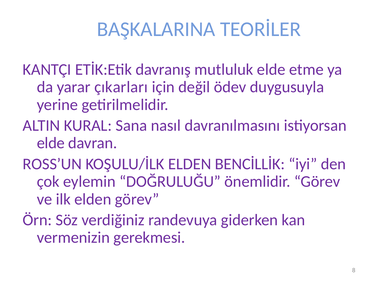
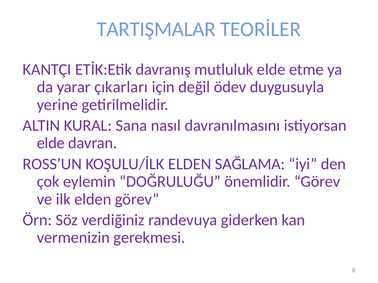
BAŞKALARINA: BAŞKALARINA -> TARTIŞMALAR (156, 29)
BENCİLLİK: BENCİLLİK -> SAĞLAMA (250, 164)
